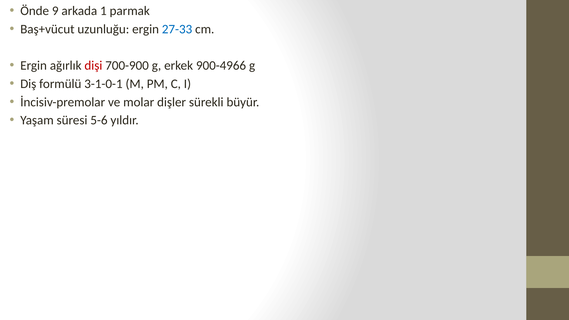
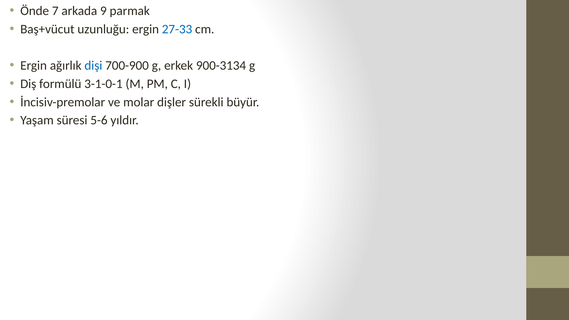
9: 9 -> 7 (55, 11)
1: 1 -> 9 (103, 11)
dişi colour: red -> blue (93, 66)
900-4966: 900-4966 -> 900-3134 (221, 66)
